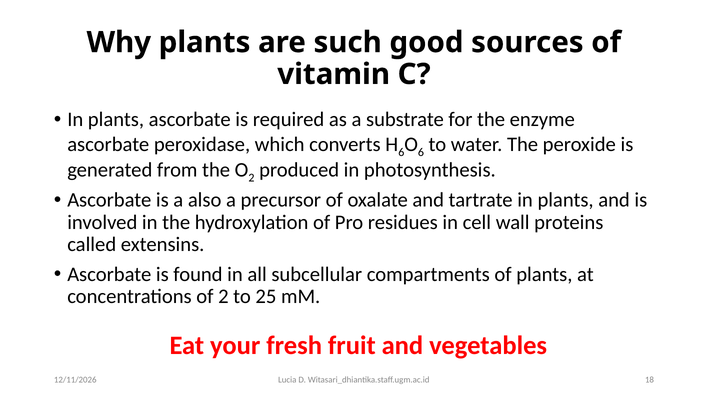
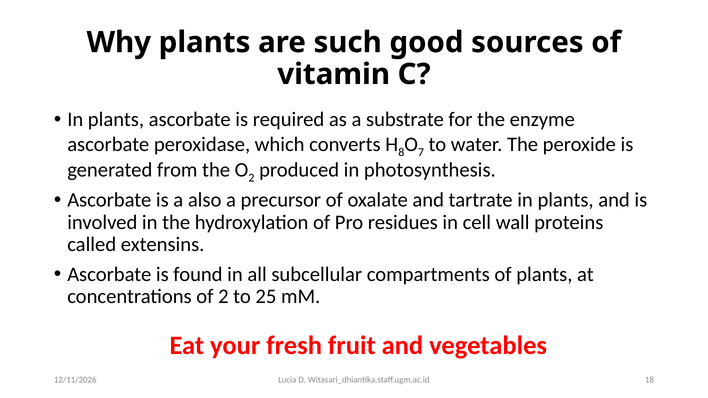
6: 6 -> 8 (401, 152)
6: 6 -> 7 (421, 152)
